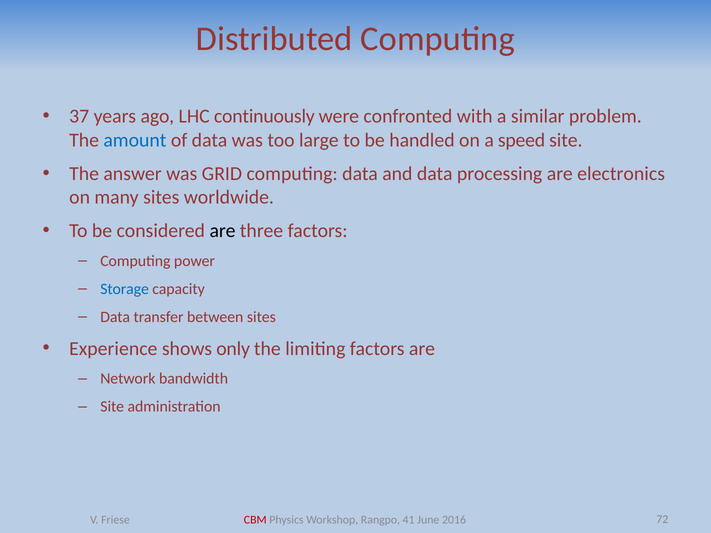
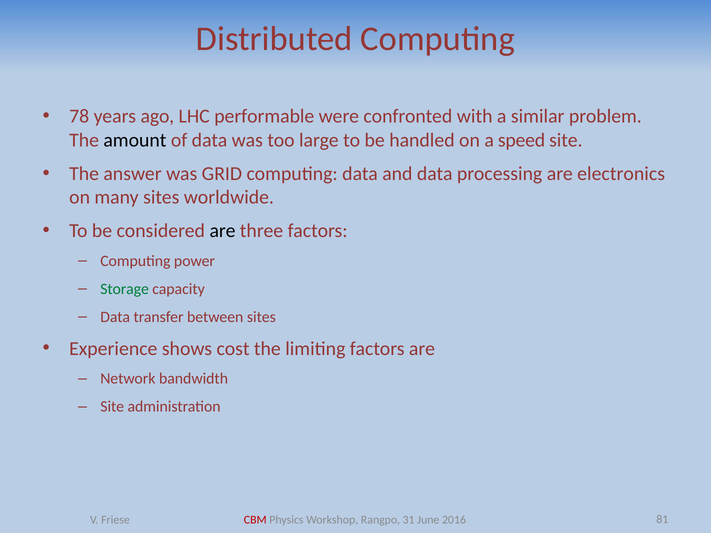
37: 37 -> 78 (79, 116)
continuously: continuously -> performable (264, 116)
amount colour: blue -> black (135, 140)
Storage colour: blue -> green (125, 289)
only: only -> cost (233, 349)
41: 41 -> 31 (409, 520)
72: 72 -> 81 (662, 519)
